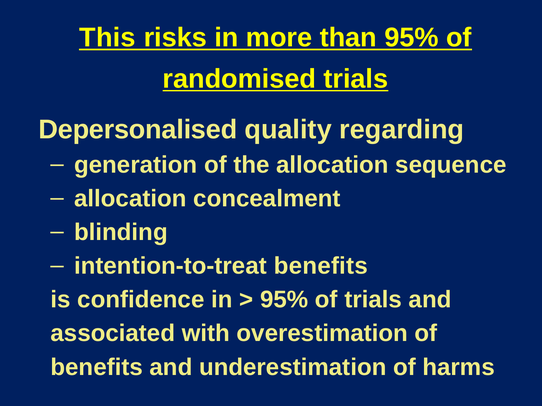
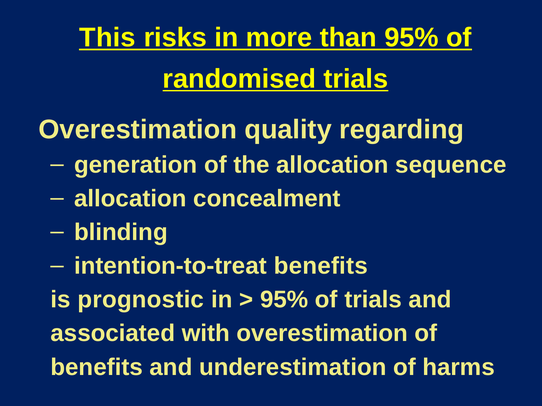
Depersonalised: Depersonalised -> Overestimation (138, 130)
confidence: confidence -> prognostic (141, 300)
